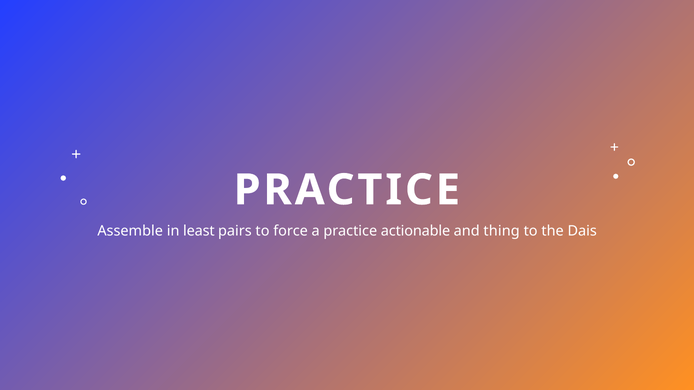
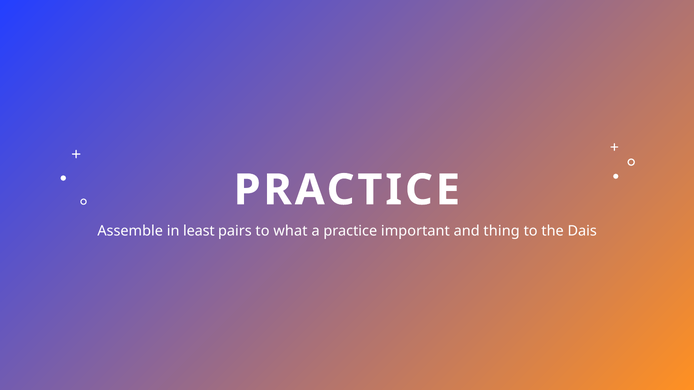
force: force -> what (290, 231)
actionable: actionable -> important (415, 231)
